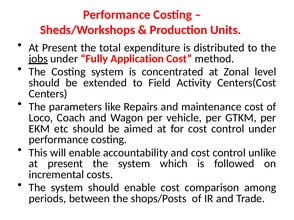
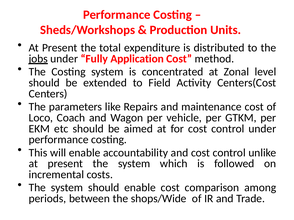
shops/Posts: shops/Posts -> shops/Wide (159, 199)
